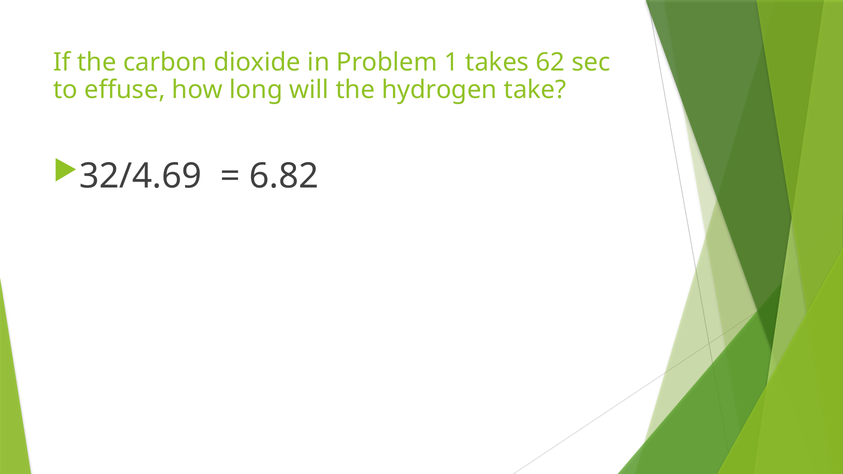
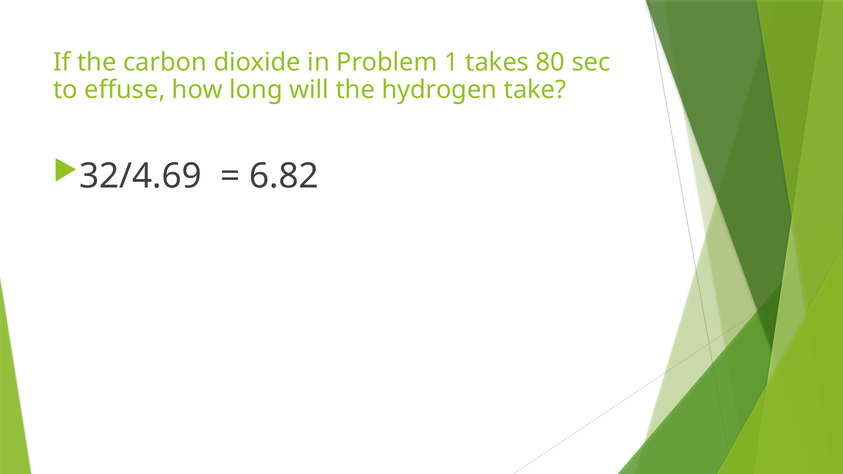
62: 62 -> 80 (550, 62)
